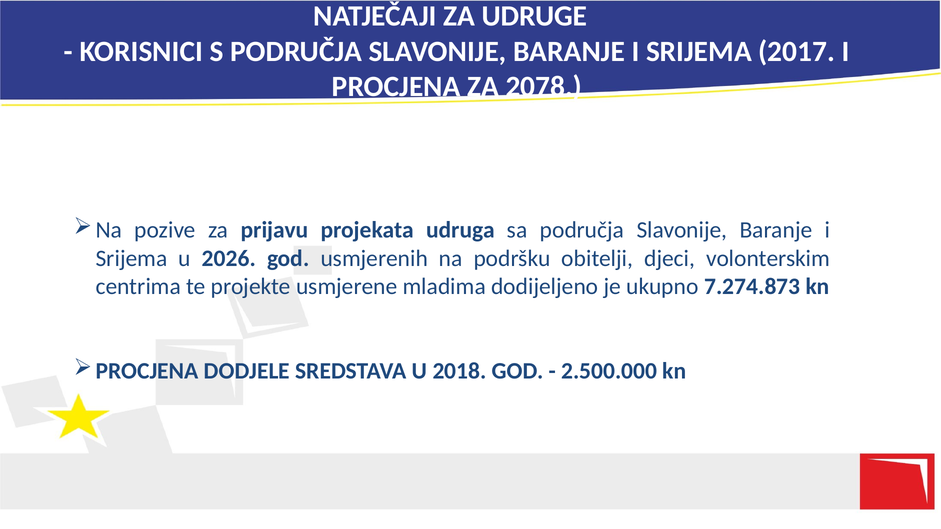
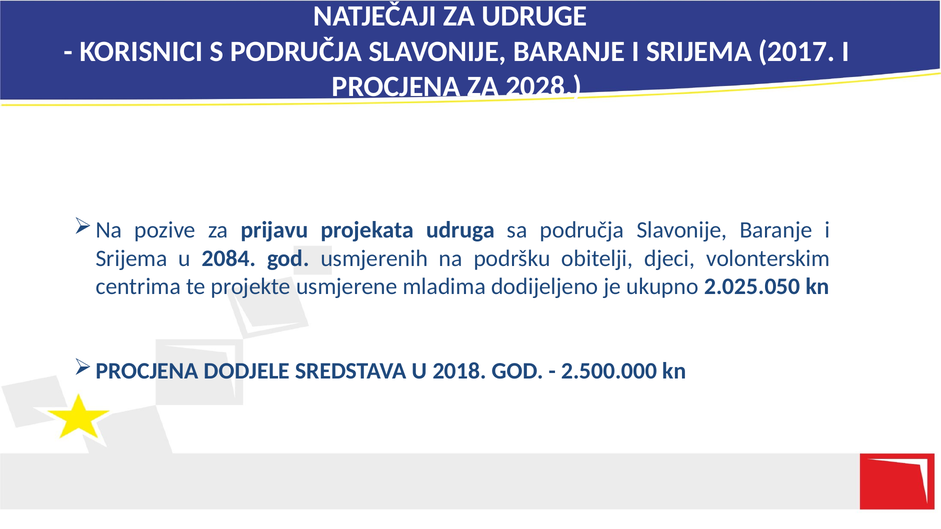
2078: 2078 -> 2028 (544, 87)
2026: 2026 -> 2084 (229, 258)
7.274.873: 7.274.873 -> 2.025.050 (752, 287)
